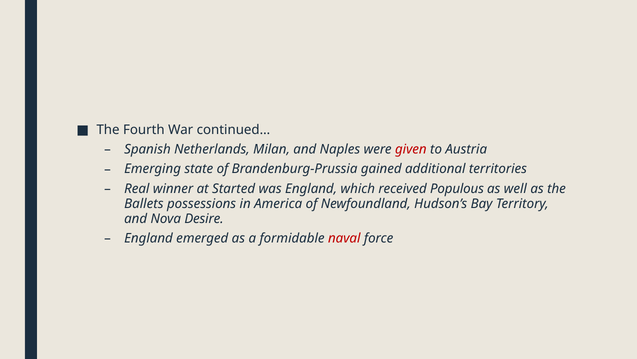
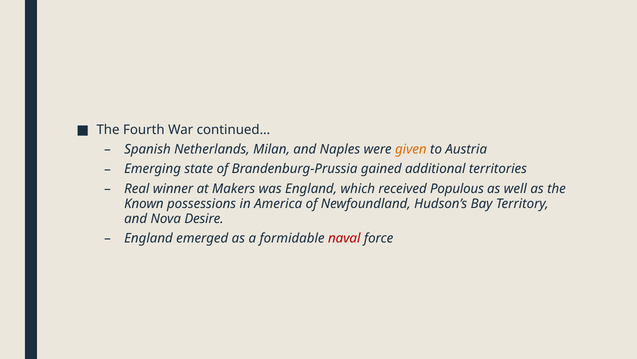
given colour: red -> orange (411, 149)
Started: Started -> Makers (234, 188)
Ballets: Ballets -> Known (144, 203)
